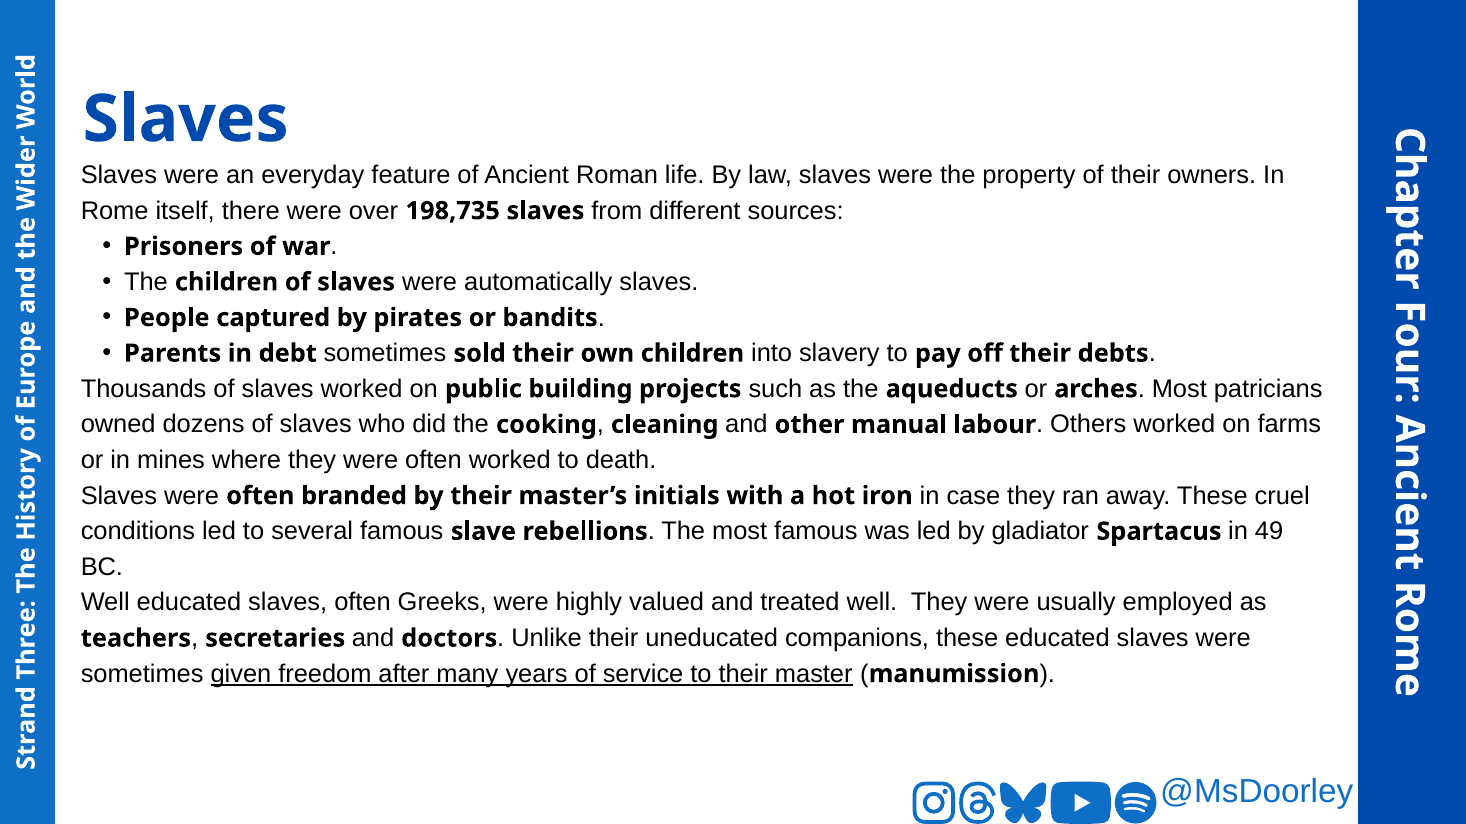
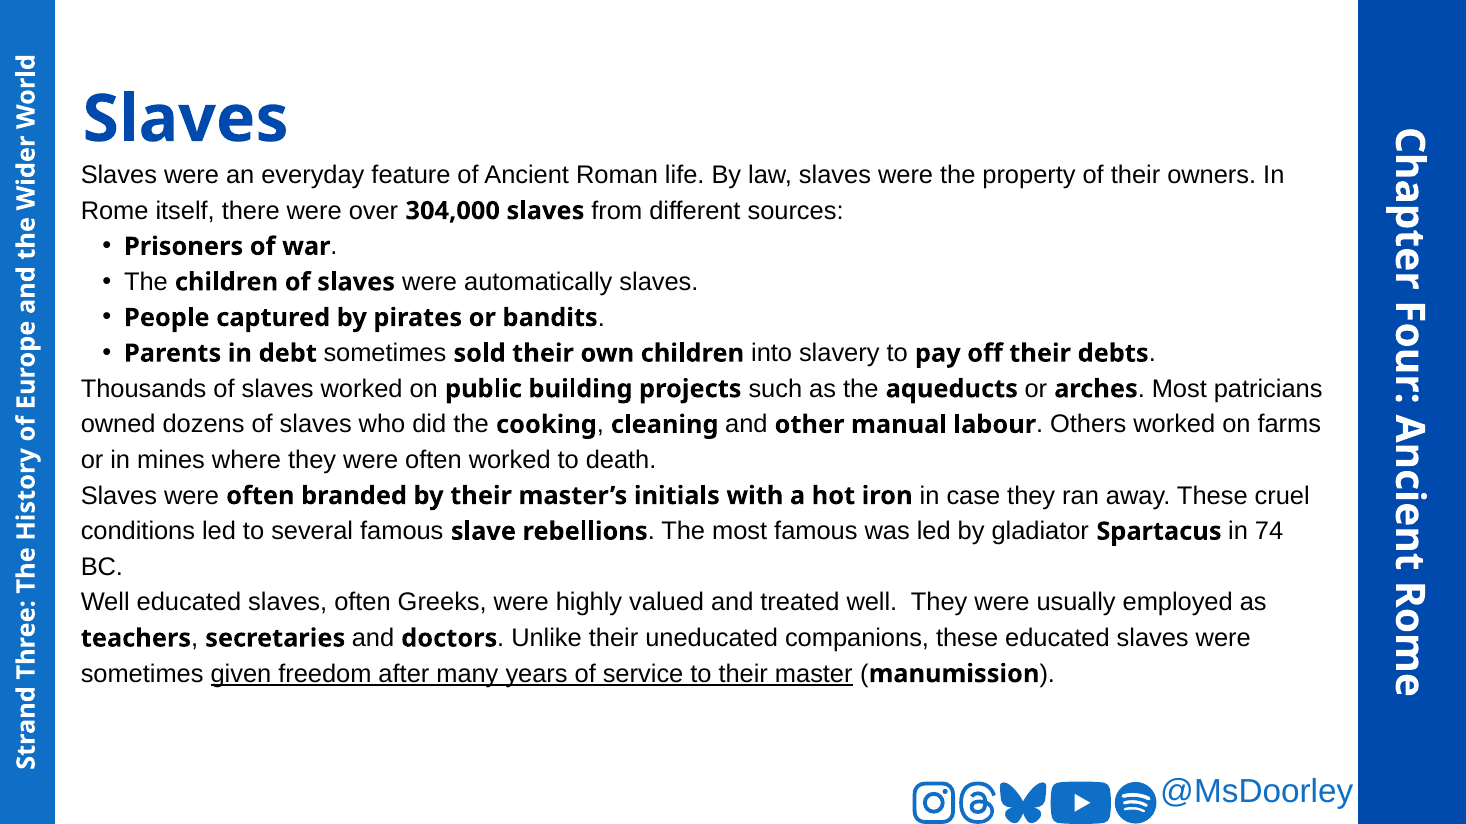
198,735: 198,735 -> 304,000 (453, 211)
49: 49 -> 74 (1269, 532)
